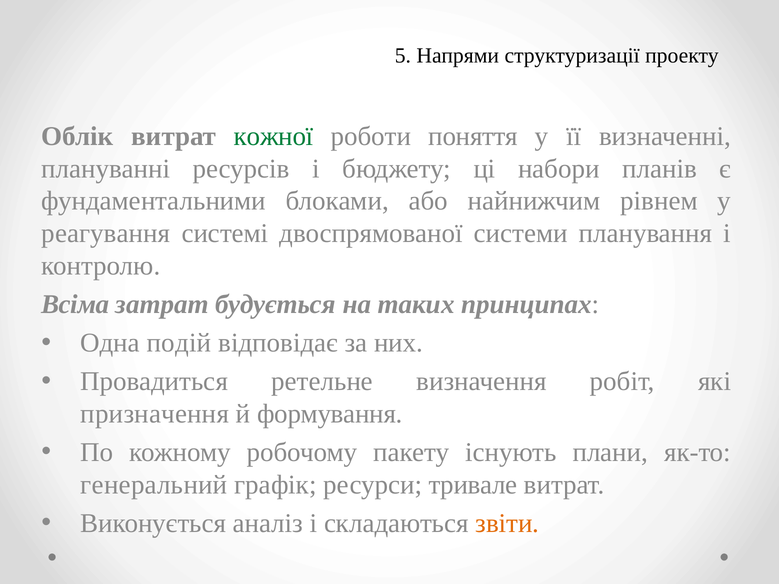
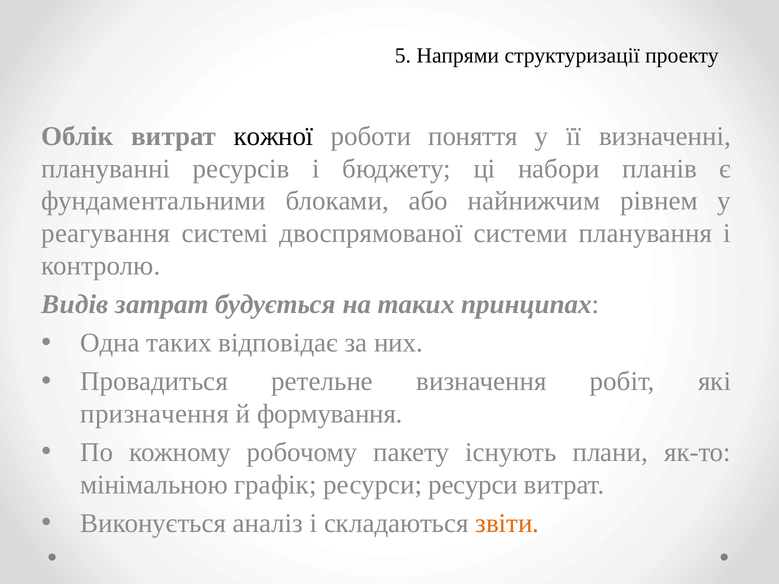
кожної colour: green -> black (274, 136)
Всіма: Всіма -> Видів (75, 305)
Одна подій: подій -> таких (179, 343)
генеральний: генеральний -> мінімальною (154, 485)
ресурси тривале: тривале -> ресурси (473, 485)
